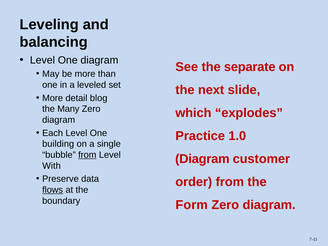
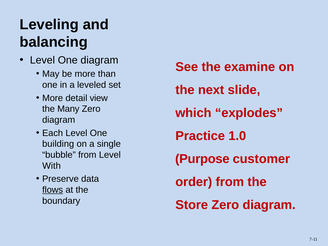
separate: separate -> examine (250, 67)
blog: blog -> view (99, 98)
from underline: present -> none (87, 155)
Diagram: Diagram -> Purpose (202, 159)
Form: Form -> Store (192, 205)
